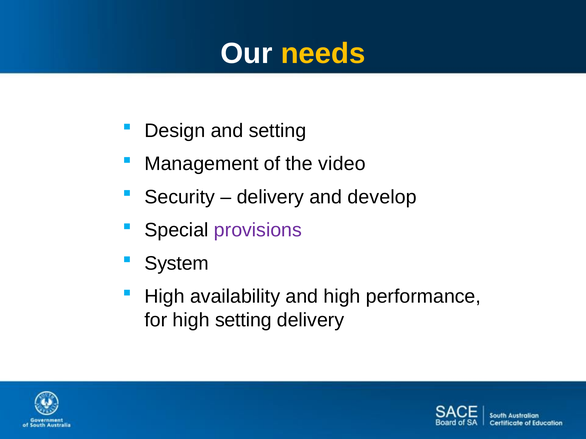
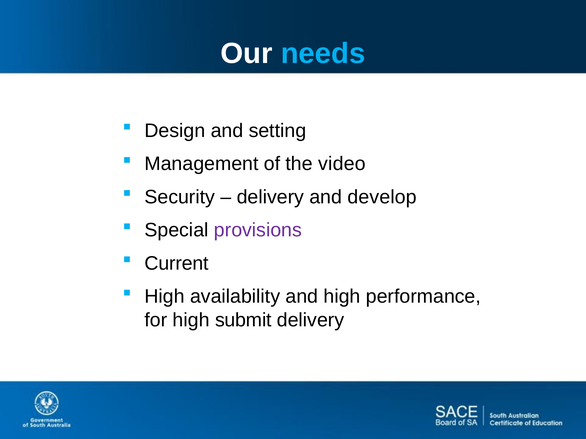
needs colour: yellow -> light blue (323, 54)
System: System -> Current (177, 264)
high setting: setting -> submit (243, 320)
